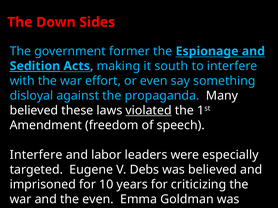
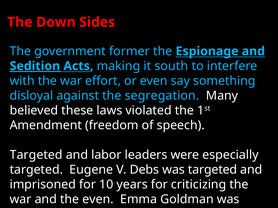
propaganda: propaganda -> segregation (162, 96)
violated underline: present -> none (149, 111)
Interfere: Interfere -> Targeted (36, 155)
was believed: believed -> targeted (213, 170)
